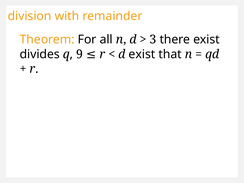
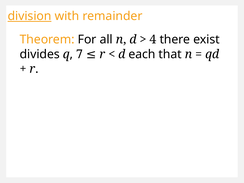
division underline: none -> present (30, 16)
3: 3 -> 4 (153, 40)
9: 9 -> 7 (80, 54)
d exist: exist -> each (142, 54)
